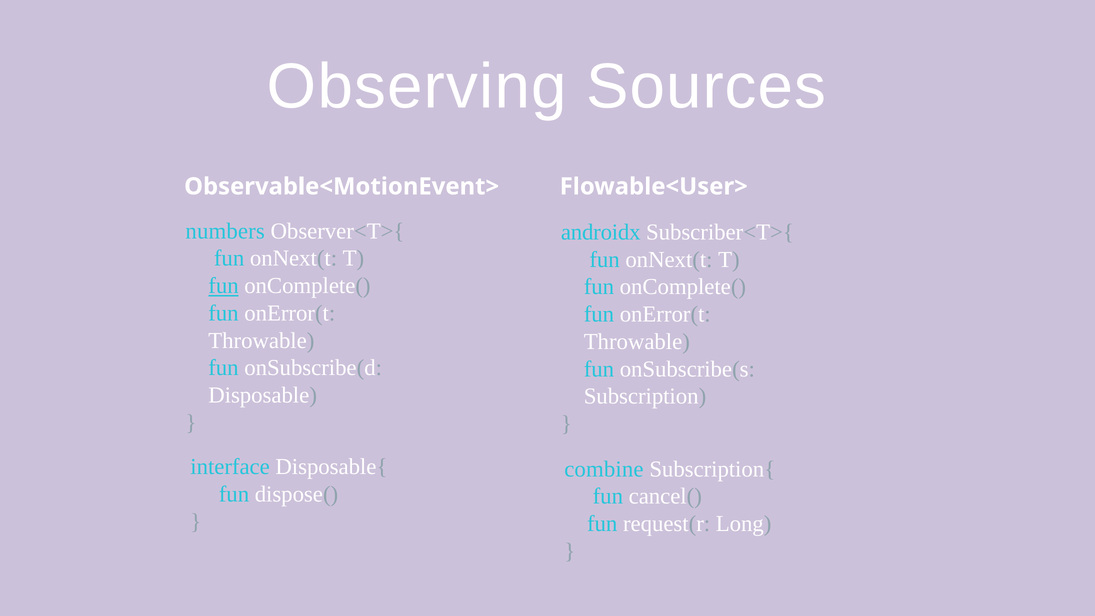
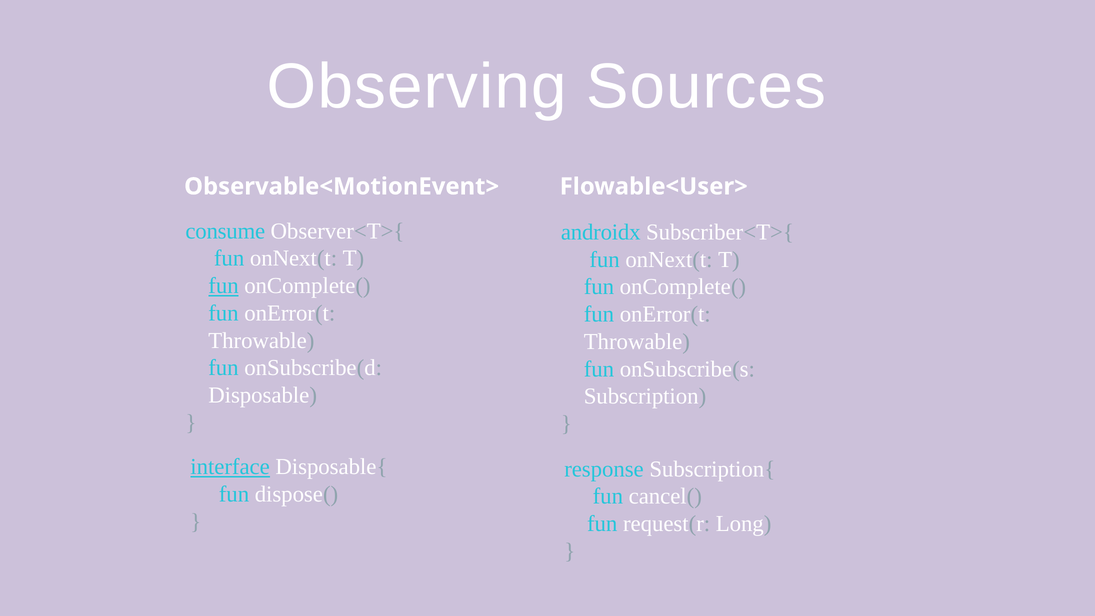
numbers: numbers -> consume (225, 231)
interface underline: none -> present (230, 467)
combine: combine -> response (604, 469)
